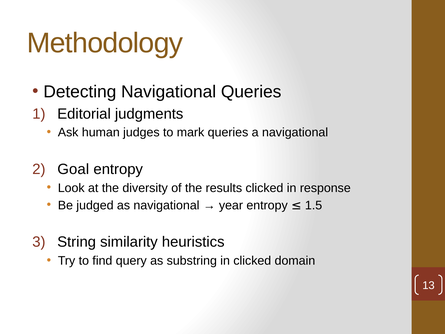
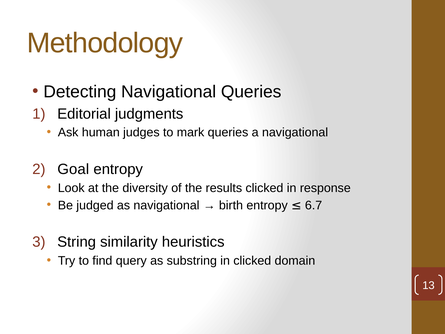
year: year -> birth (231, 205)
1.5: 1.5 -> 6.7 (314, 205)
